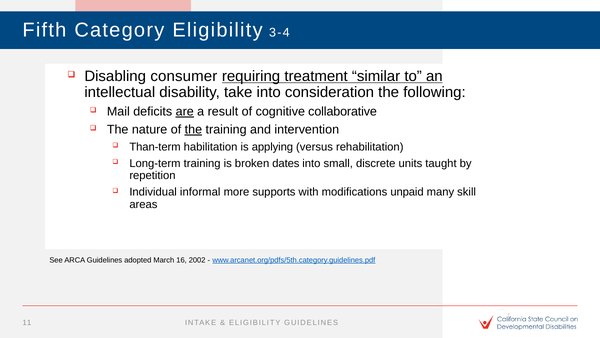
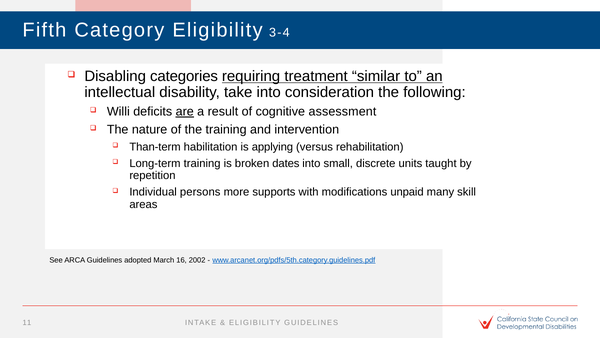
consumer: consumer -> categories (184, 76)
Mail: Mail -> Willi (118, 112)
collaborative: collaborative -> assessment (342, 112)
the underline: present -> none (193, 129)
informal: informal -> persons (200, 192)
